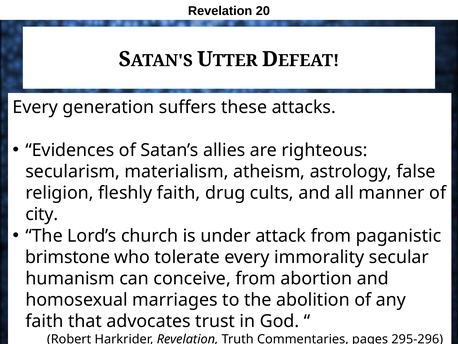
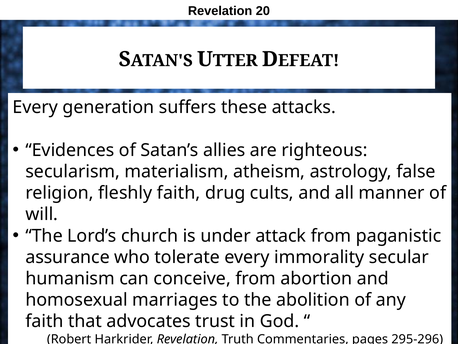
city: city -> will (42, 214)
brimstone: brimstone -> assurance (68, 257)
